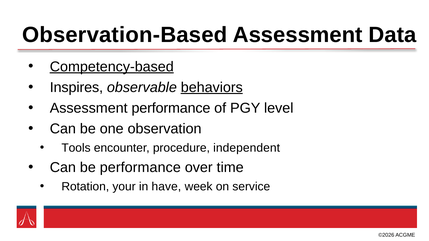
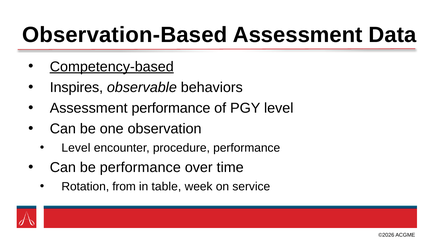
behaviors underline: present -> none (212, 88)
Tools: Tools -> Level (76, 148)
procedure independent: independent -> performance (247, 148)
your: your -> from (124, 187)
have: have -> table (166, 187)
